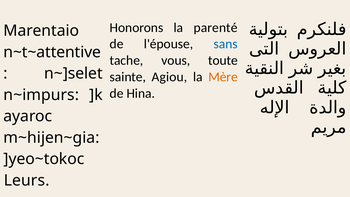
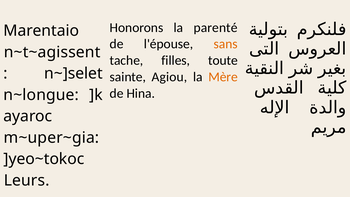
sans colour: blue -> orange (226, 44)
n~t~attentive: n~t~attentive -> n~t~agissent (52, 52)
vous: vous -> filles (176, 60)
n~impurs: n~impurs -> n~longue (41, 95)
m~hijen~gia: m~hijen~gia -> m~uper~gia (51, 138)
